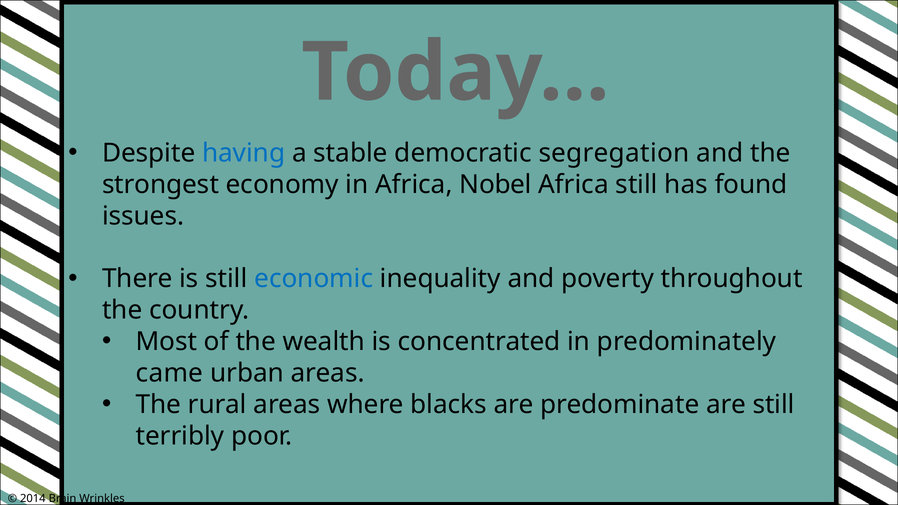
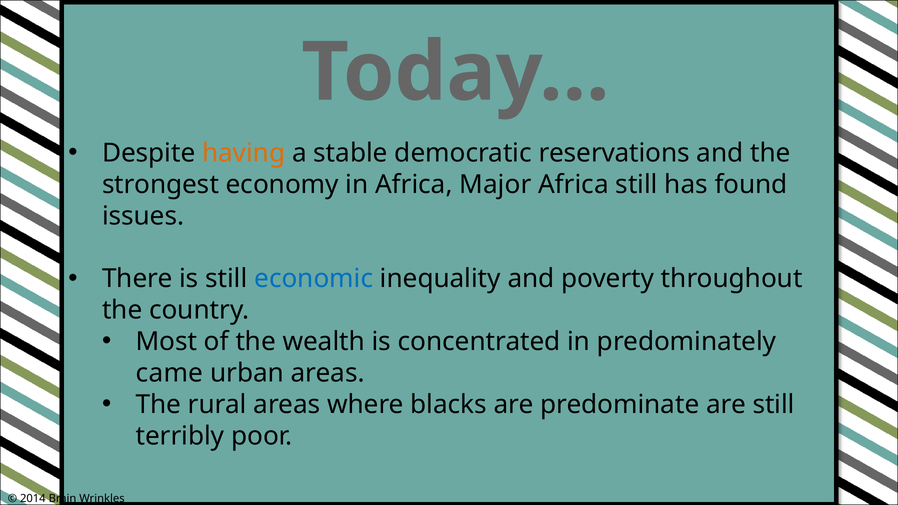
having colour: blue -> orange (244, 153)
segregation: segregation -> reservations (614, 153)
Nobel: Nobel -> Major (495, 185)
